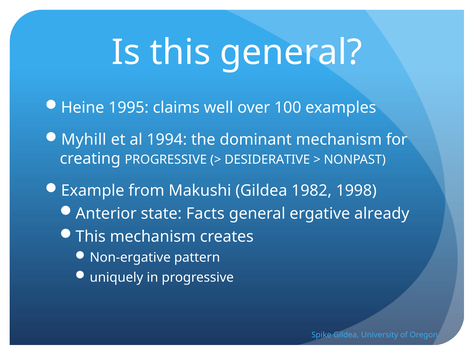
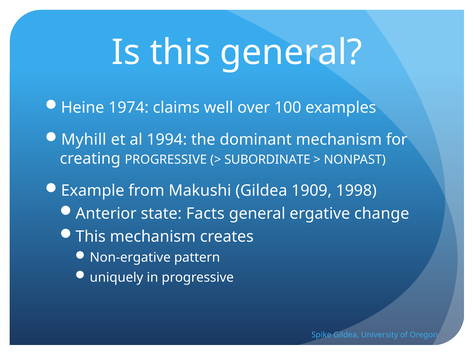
1995: 1995 -> 1974 (129, 108)
DESIDERATIVE: DESIDERATIVE -> SUBORDINATE (267, 160)
1982: 1982 -> 1909 (312, 191)
already: already -> change (382, 214)
